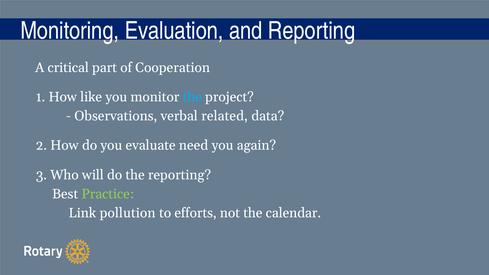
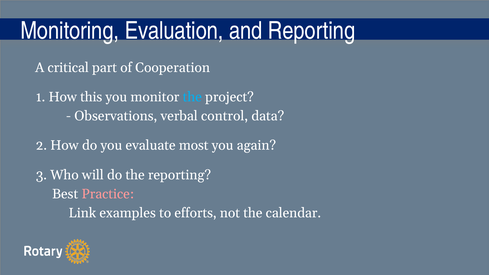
like: like -> this (91, 97)
related: related -> control (225, 116)
need: need -> most (194, 146)
Practice colour: light green -> pink (108, 194)
pollution: pollution -> examples (128, 213)
